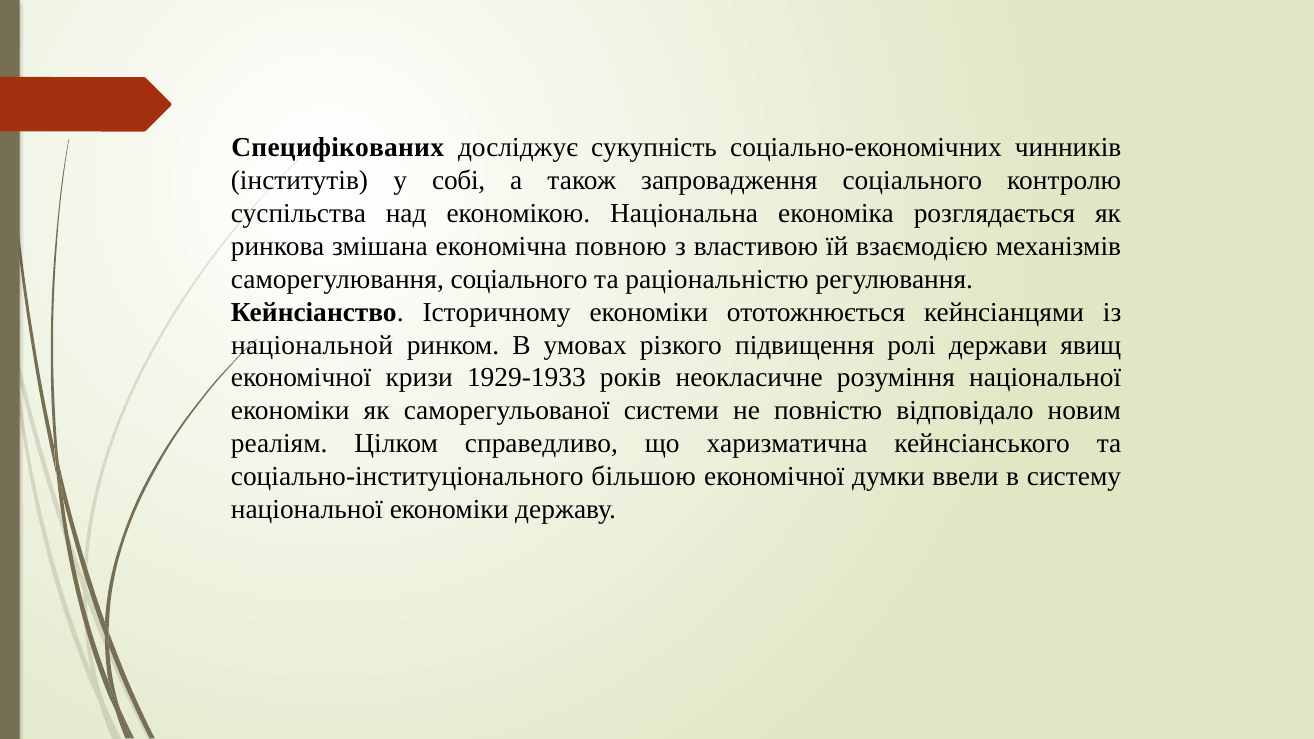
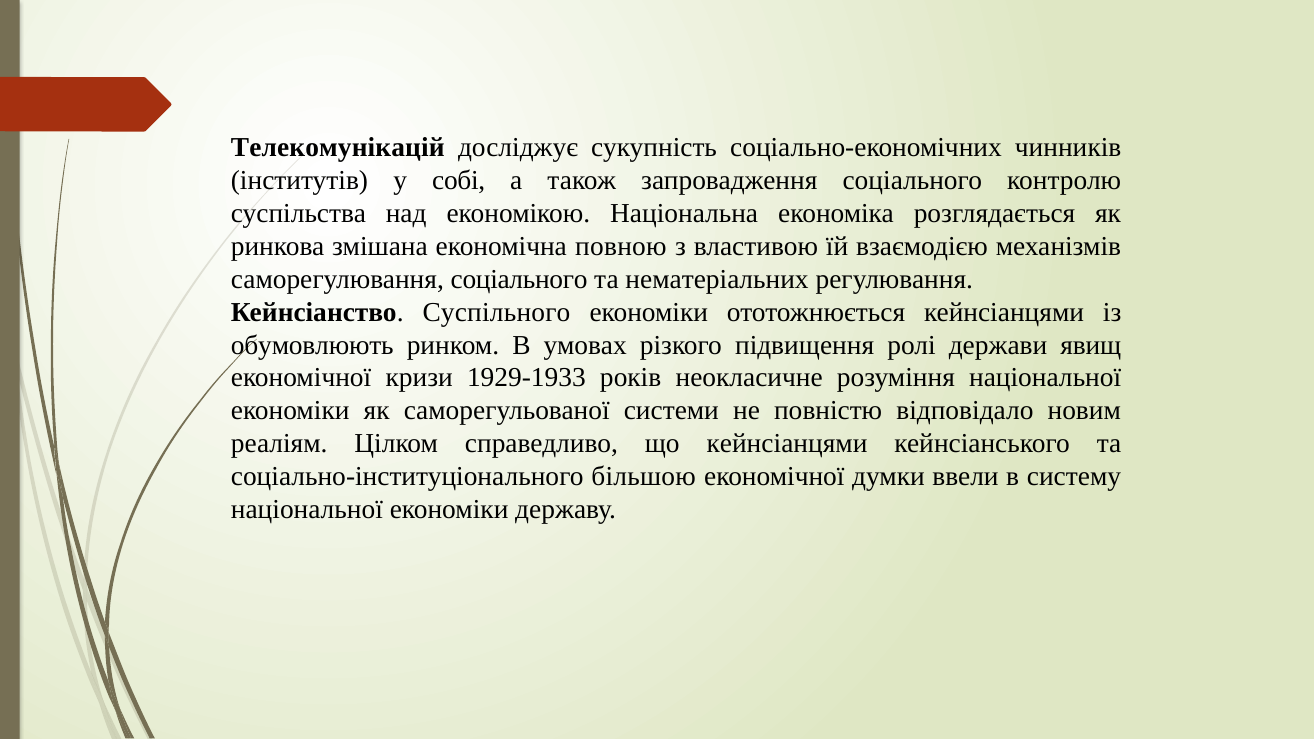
Специфікованих: Специфікованих -> Телекомунікацій (338, 148)
раціональністю: раціональністю -> нематеріальних (717, 279)
Історичному: Історичному -> Суспільного (496, 312)
національной: національной -> обумовлюють (312, 345)
що харизматична: харизматична -> кейнсіанцями (787, 444)
